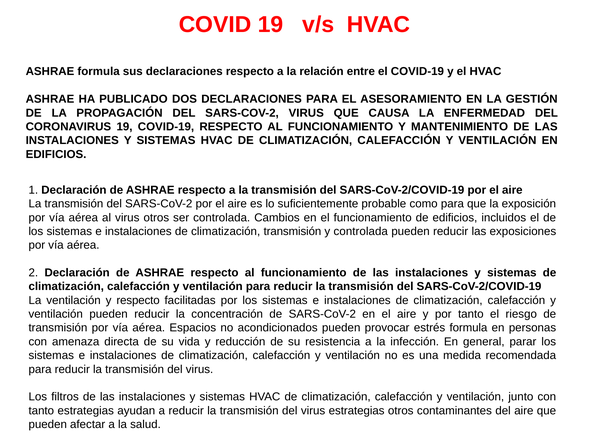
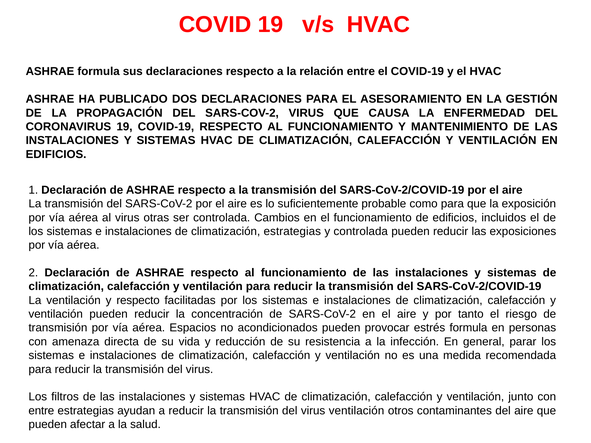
virus otros: otros -> otras (156, 218)
climatización transmisión: transmisión -> estrategias (292, 231)
tanto: tanto -> entre (41, 411)
virus estrategias: estrategias -> ventilación (357, 411)
